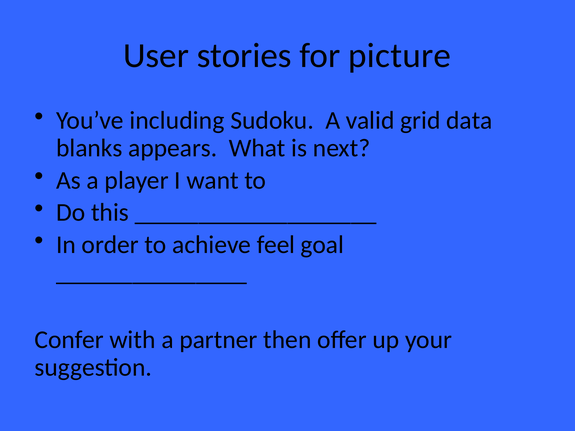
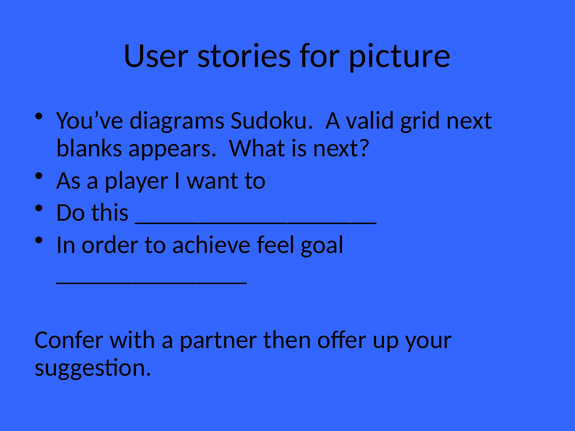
including: including -> diagrams (177, 121)
grid data: data -> next (469, 121)
